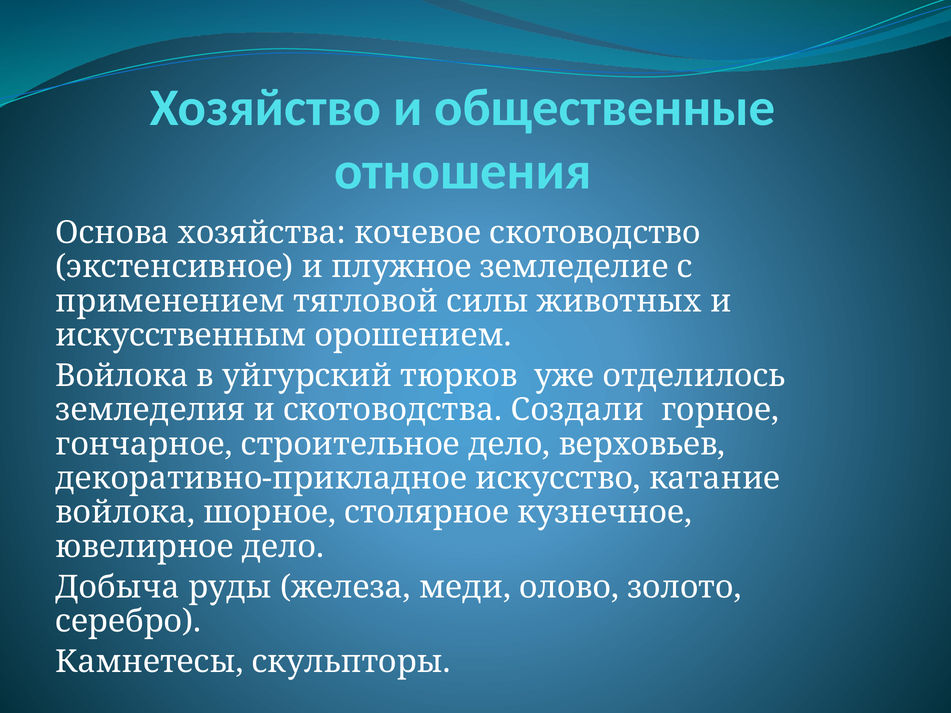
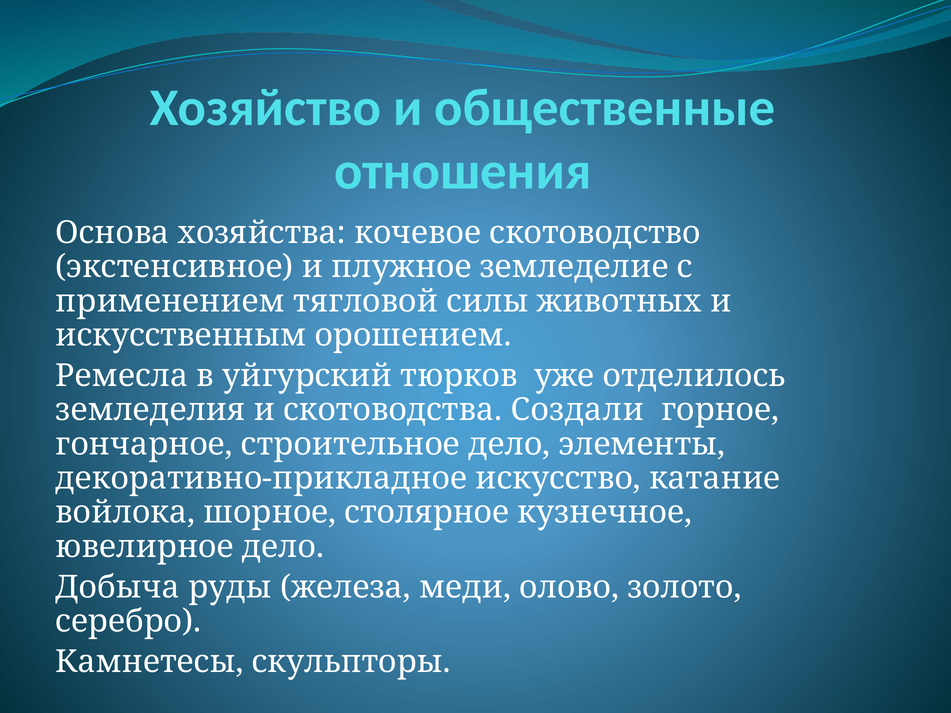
Войлока: Войлока -> Ремесла (122, 376)
верховьев: верховьев -> элементы (642, 444)
